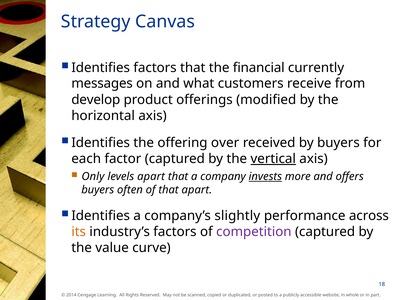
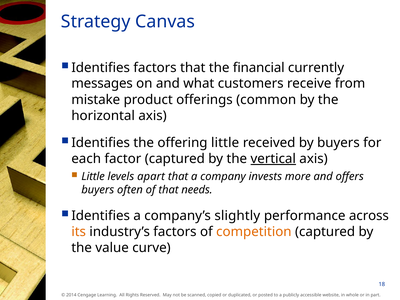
develop: develop -> mistake (96, 100)
modified: modified -> common (266, 100)
offering over: over -> little (225, 143)
Only: Only -> Little (93, 177)
invests underline: present -> none (265, 177)
that apart: apart -> needs (197, 190)
competition colour: purple -> orange (254, 232)
